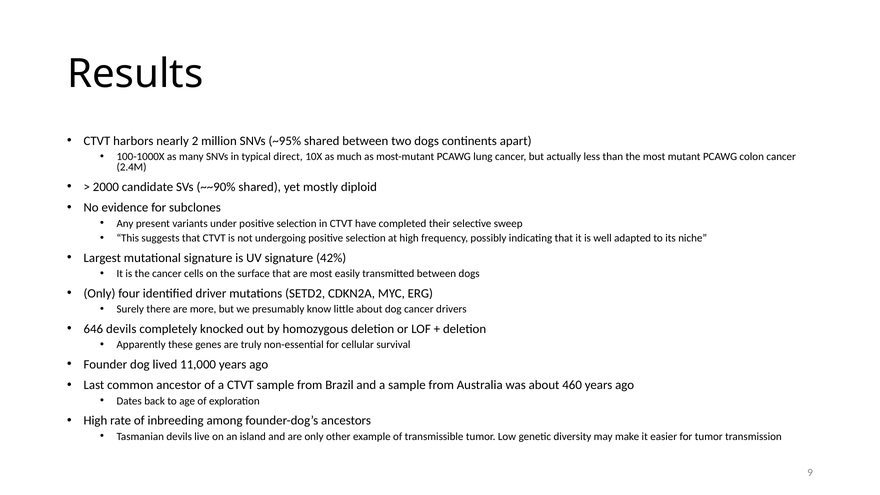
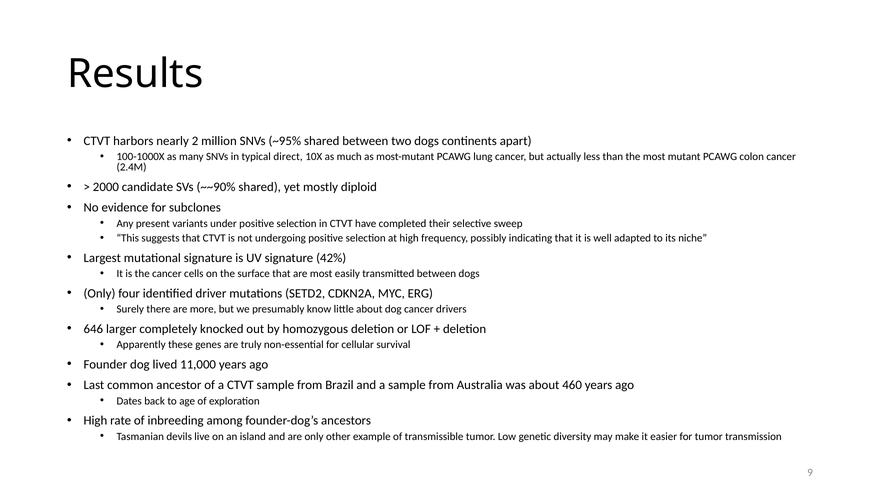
646 devils: devils -> larger (121, 329)
